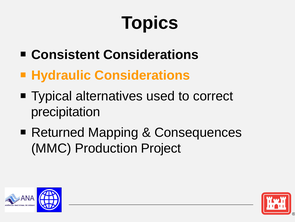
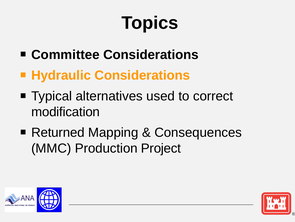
Consistent: Consistent -> Committee (65, 55)
precipitation: precipitation -> modification (66, 112)
